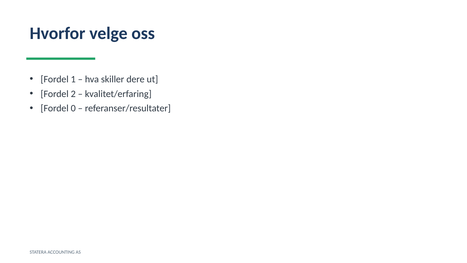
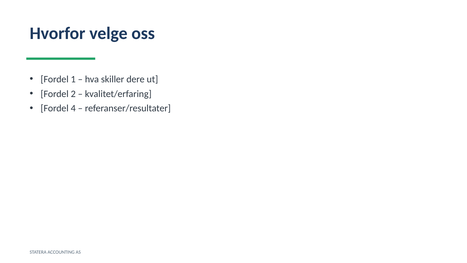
0: 0 -> 4 (73, 108)
